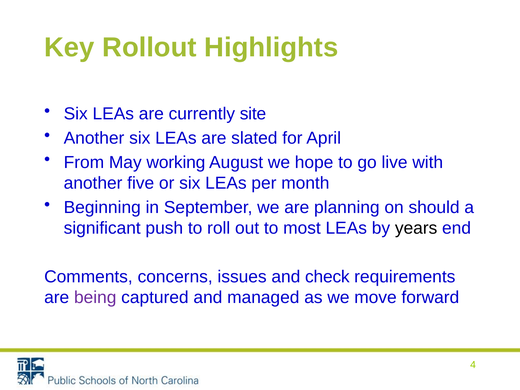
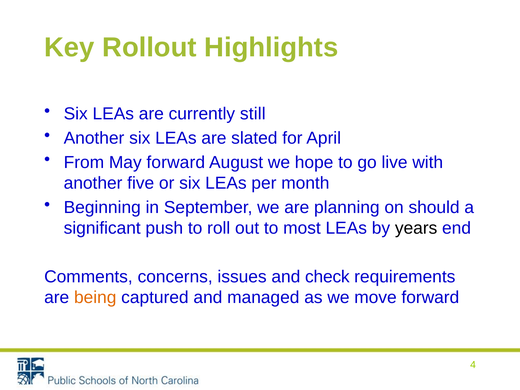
site: site -> still (253, 114)
May working: working -> forward (176, 162)
being colour: purple -> orange (95, 298)
